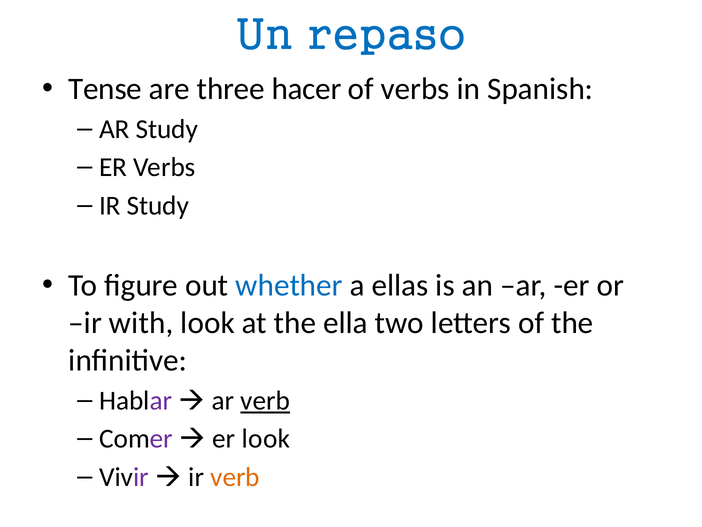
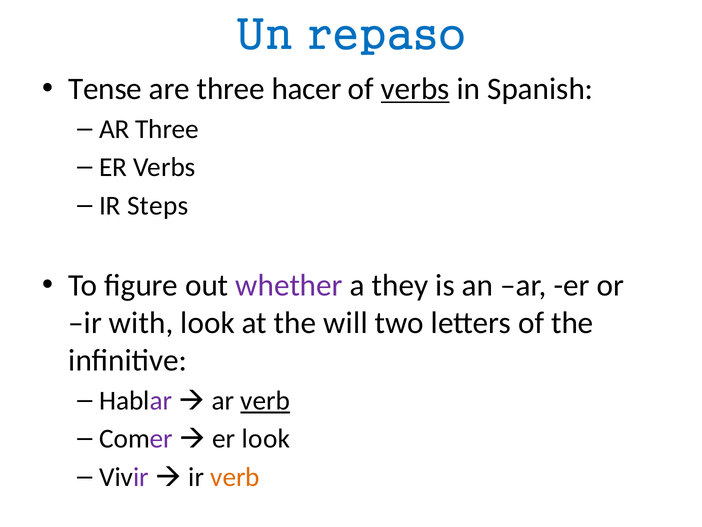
verbs underline: none -> present (415, 89)
AR Study: Study -> Three (167, 129)
IR Study: Study -> Steps (158, 205)
whether colour: blue -> purple (289, 285)
ellas: ellas -> they (400, 285)
ella: ella -> will (346, 323)
